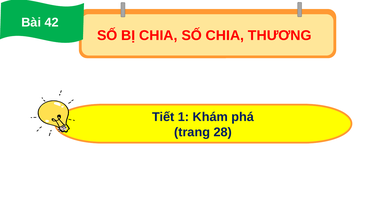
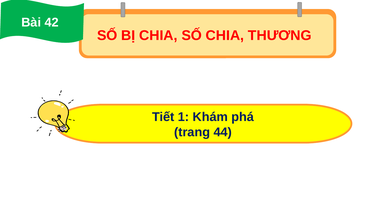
28: 28 -> 44 (223, 133)
